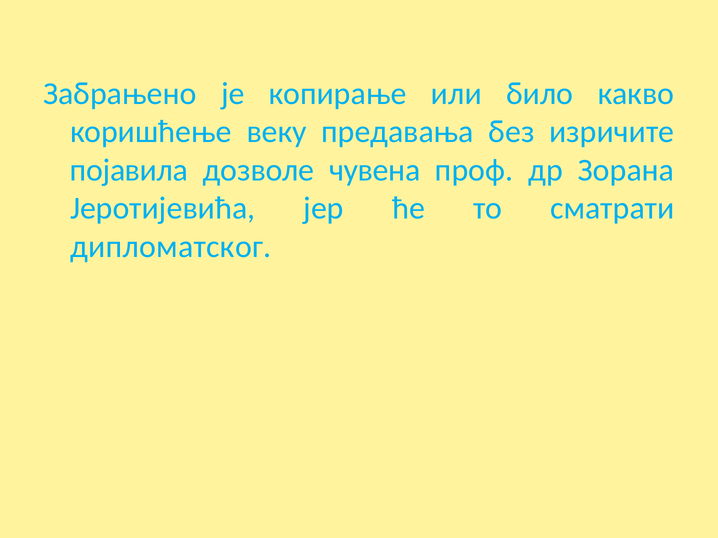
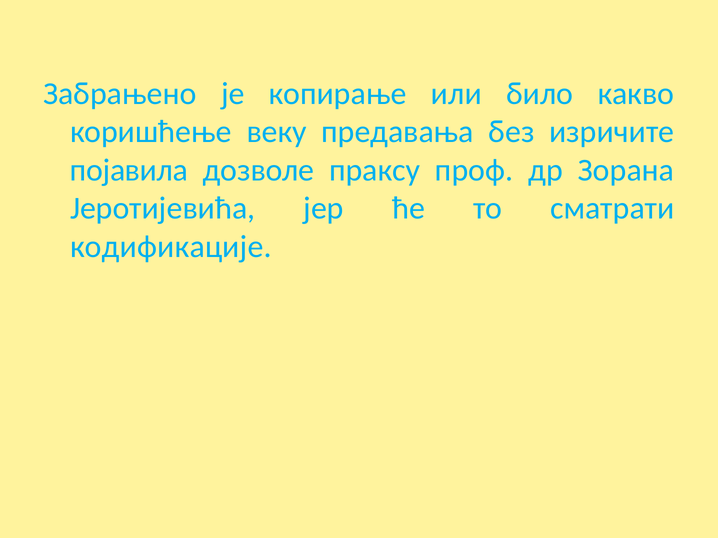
чувена: чувена -> праксу (375, 170)
дипломатског: дипломатског -> кодификације (171, 247)
